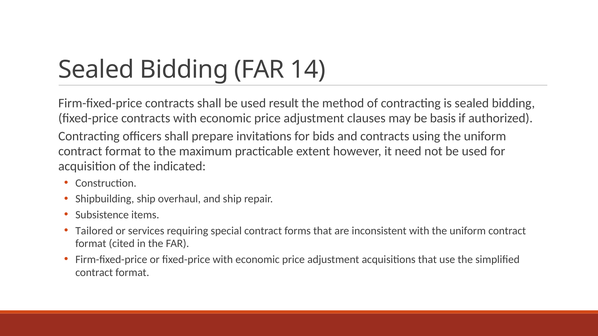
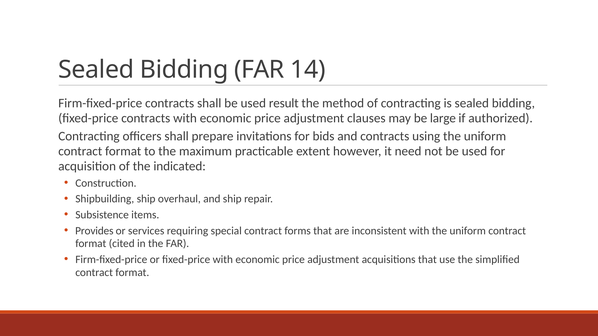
basis: basis -> large (443, 118)
Tailored: Tailored -> Provides (94, 231)
